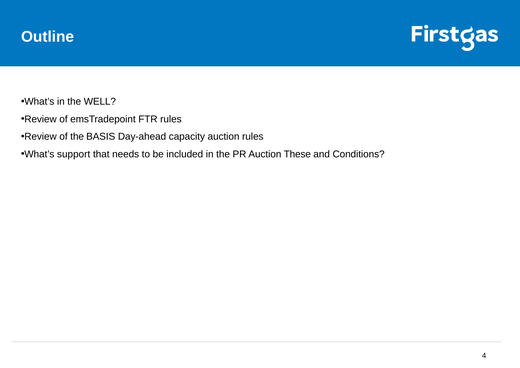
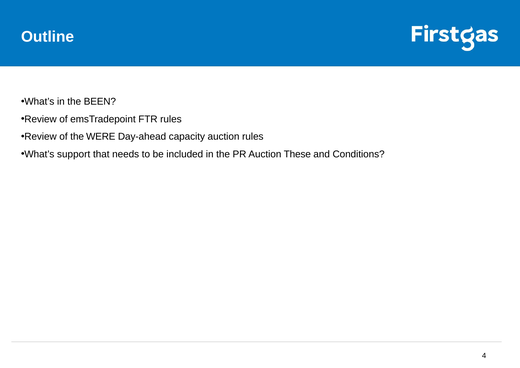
WELL: WELL -> BEEN (100, 102)
BASIS: BASIS -> WERE (101, 137)
